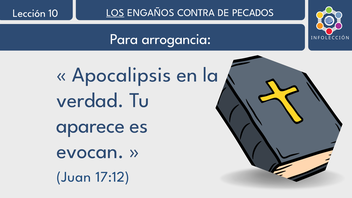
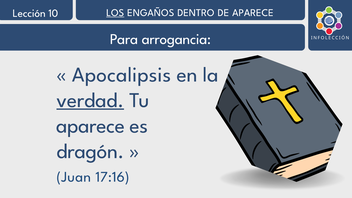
CONTRA: CONTRA -> DENTRO (196, 13)
DE PECADOS: PECADOS -> APARECE (253, 13)
verdad underline: none -> present (90, 100)
evocan: evocan -> dragón (90, 151)
17:12: 17:12 -> 17:16 (112, 177)
